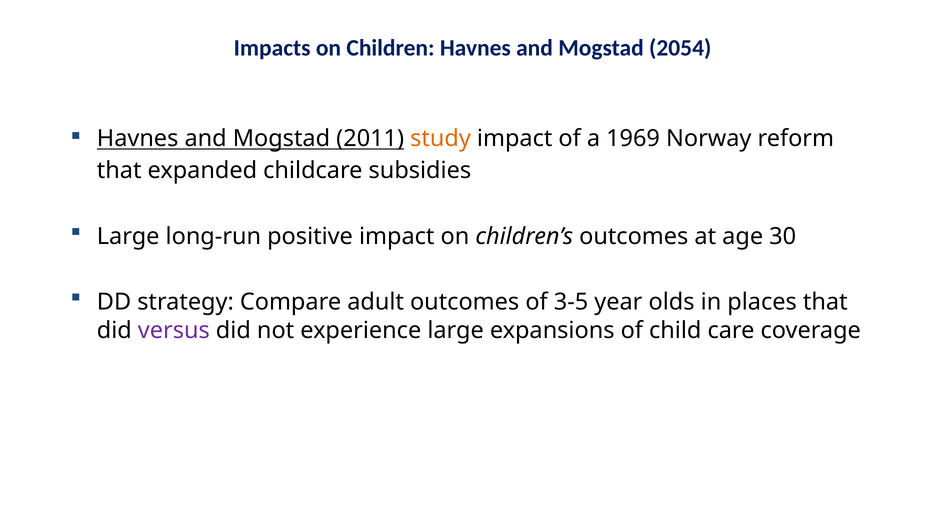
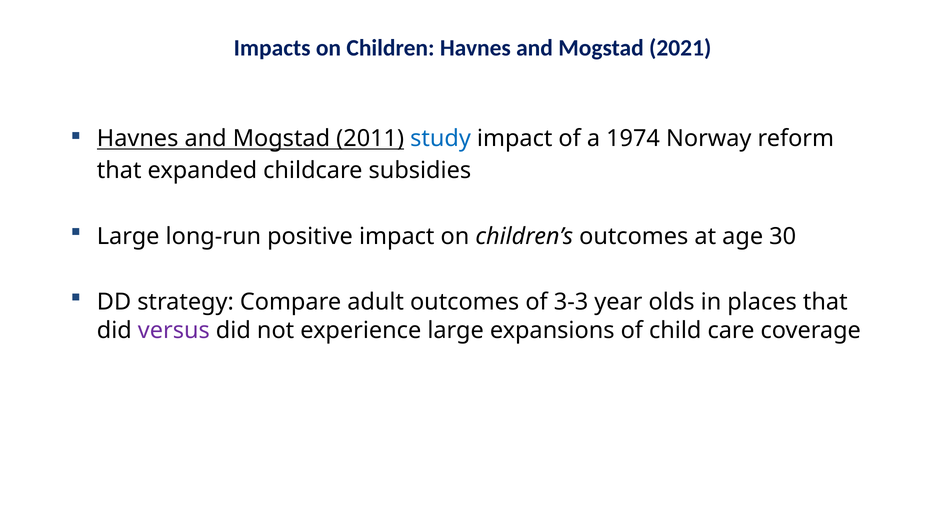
2054: 2054 -> 2021 (680, 48)
study colour: orange -> blue (441, 138)
1969: 1969 -> 1974 (633, 138)
3-5: 3-5 -> 3-3 (571, 302)
